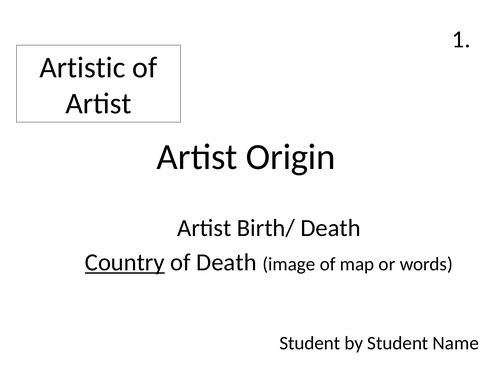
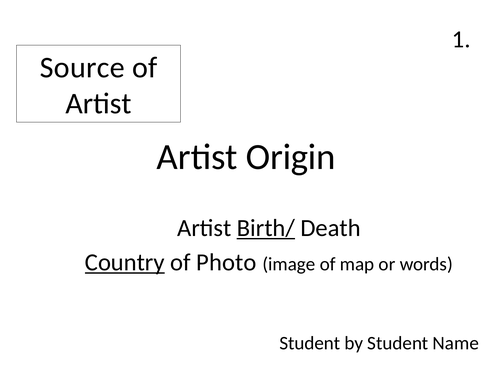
Artistic: Artistic -> Source (82, 68)
Birth/ underline: none -> present (266, 228)
of Death: Death -> Photo (226, 262)
